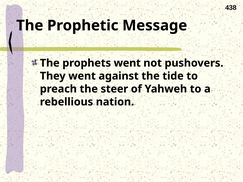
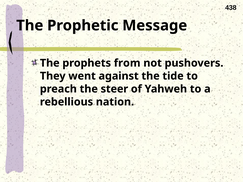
prophets went: went -> from (127, 63)
